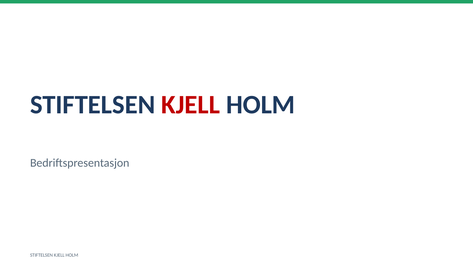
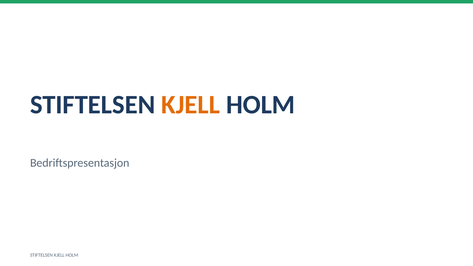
KJELL colour: red -> orange (191, 105)
